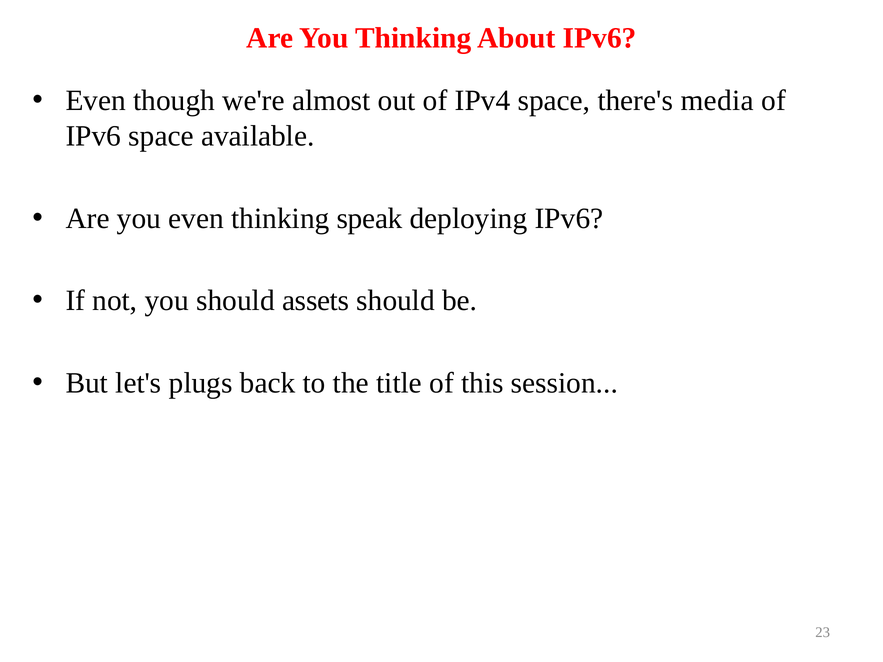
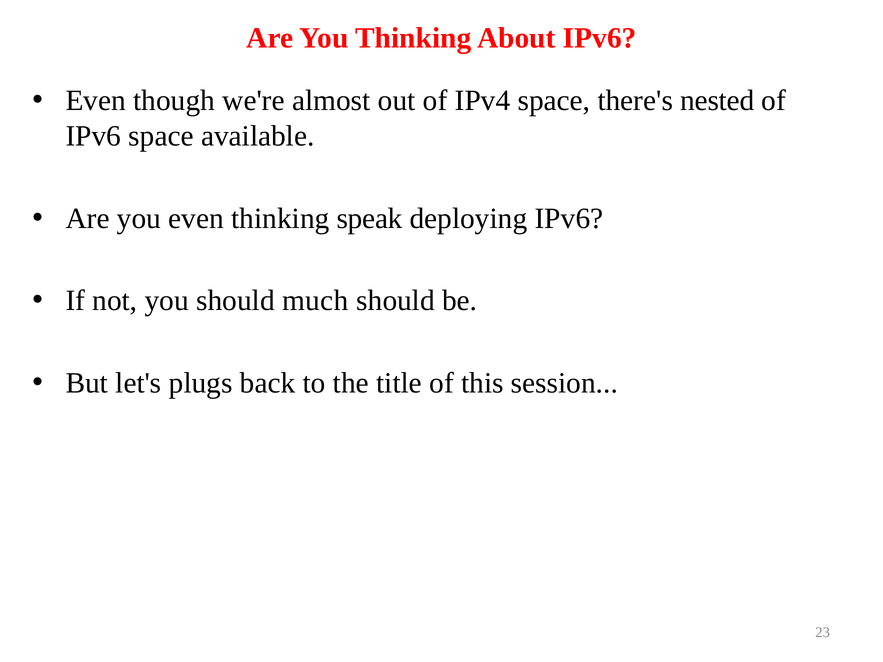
media: media -> nested (717, 101)
assets: assets -> much (315, 301)
